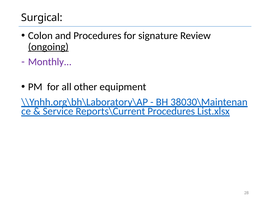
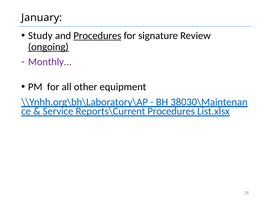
Surgical: Surgical -> January (42, 18)
Colon: Colon -> Study (40, 36)
Procedures underline: none -> present (97, 36)
